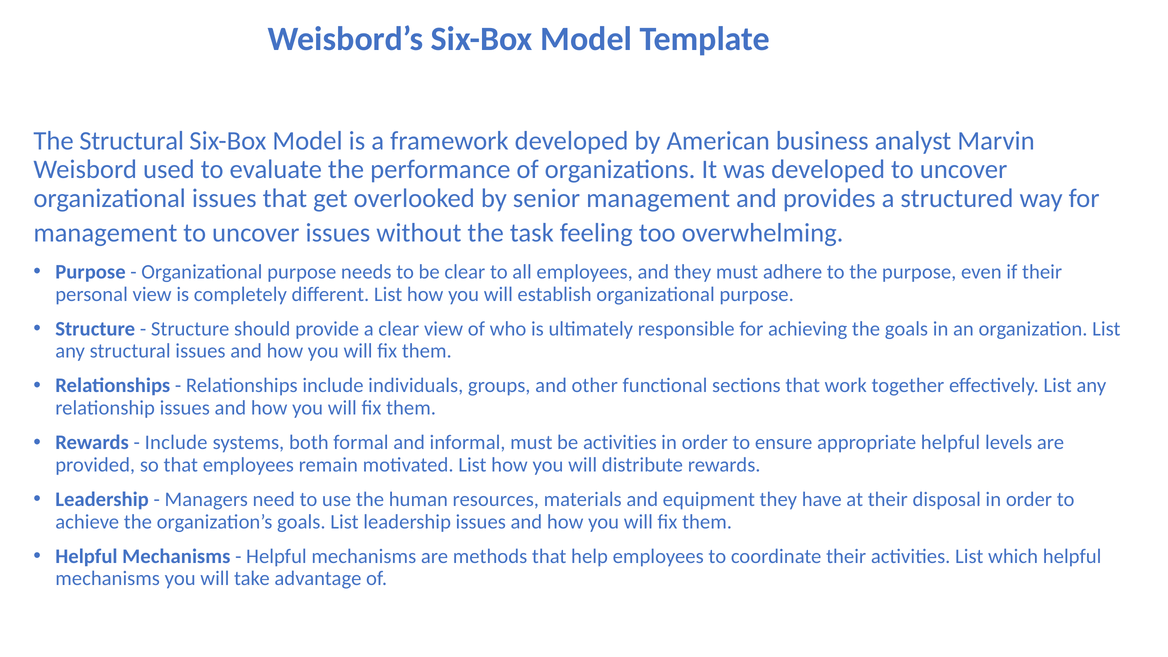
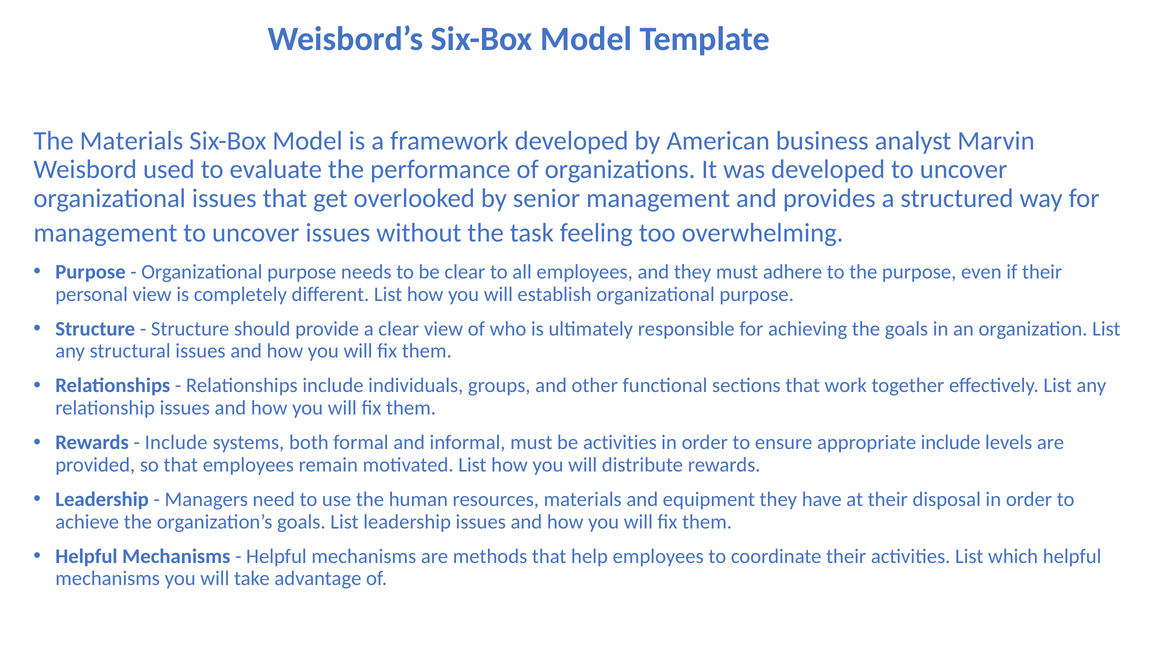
The Structural: Structural -> Materials (131, 141)
appropriate helpful: helpful -> include (951, 443)
